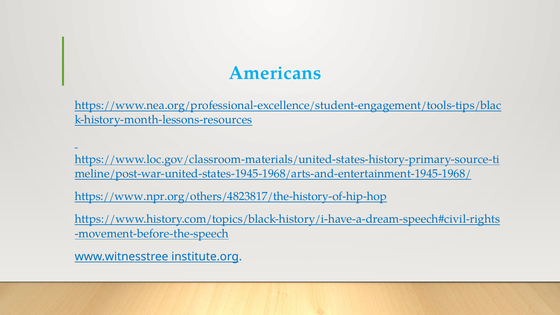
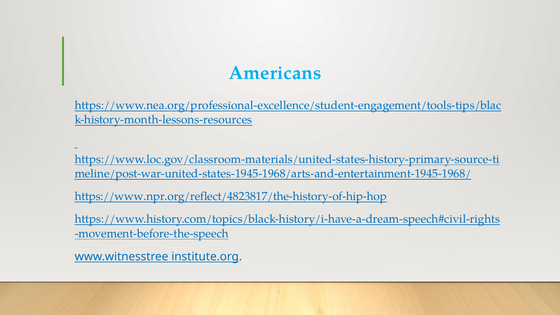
https://www.npr.org/others/4823817/the-history-of-hip-hop: https://www.npr.org/others/4823817/the-history-of-hip-hop -> https://www.npr.org/reflect/4823817/the-history-of-hip-hop (231, 196)
